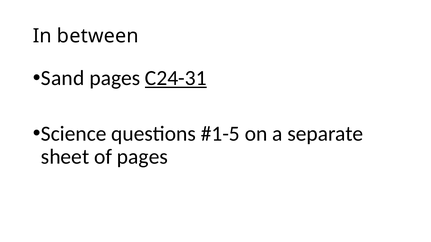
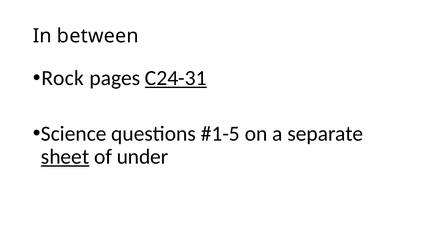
Sand: Sand -> Rock (63, 78)
sheet underline: none -> present (65, 157)
of pages: pages -> under (142, 157)
